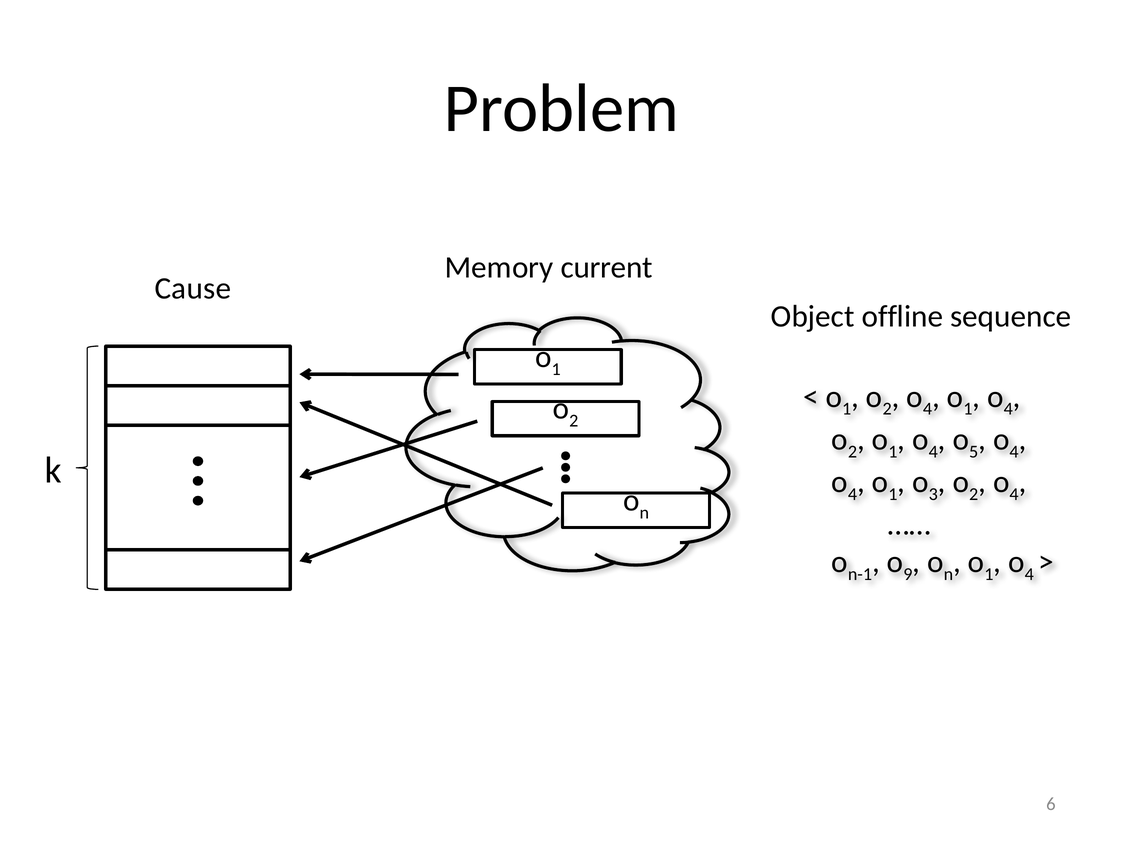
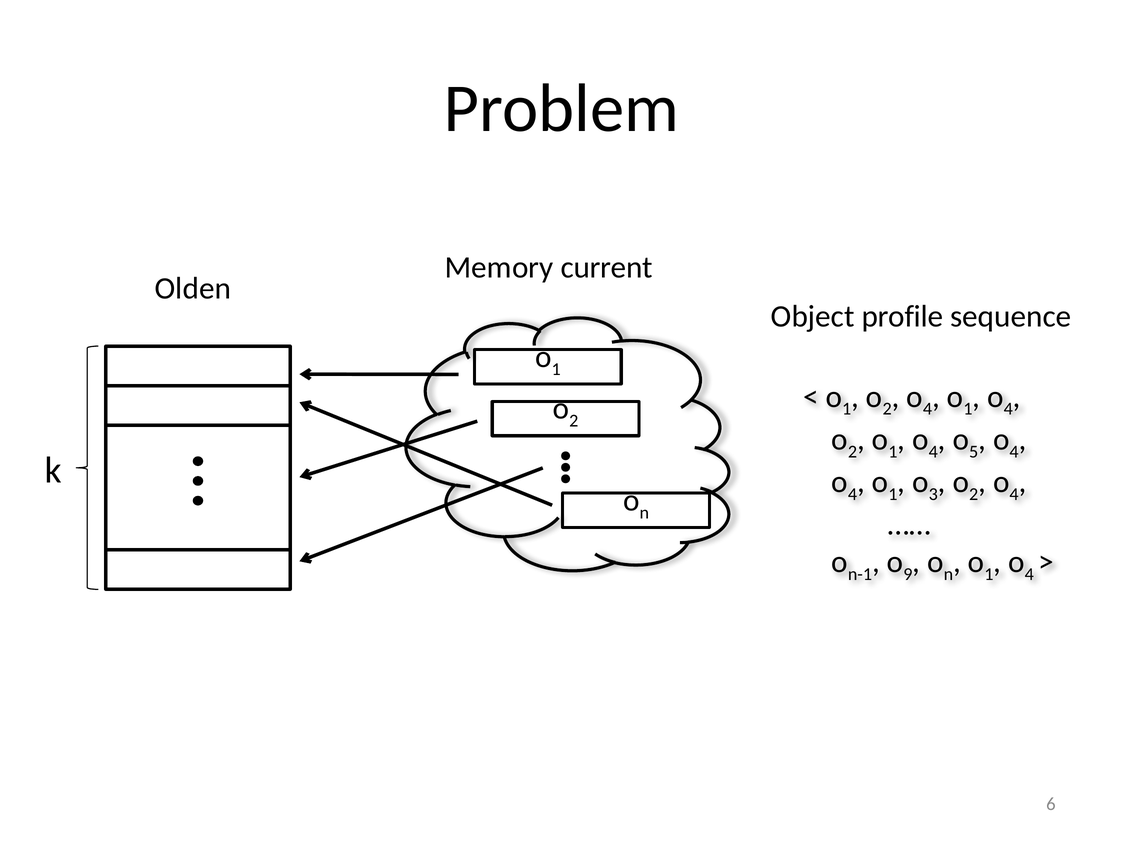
Cause: Cause -> Olden (193, 288)
offline: offline -> profile (902, 317)
